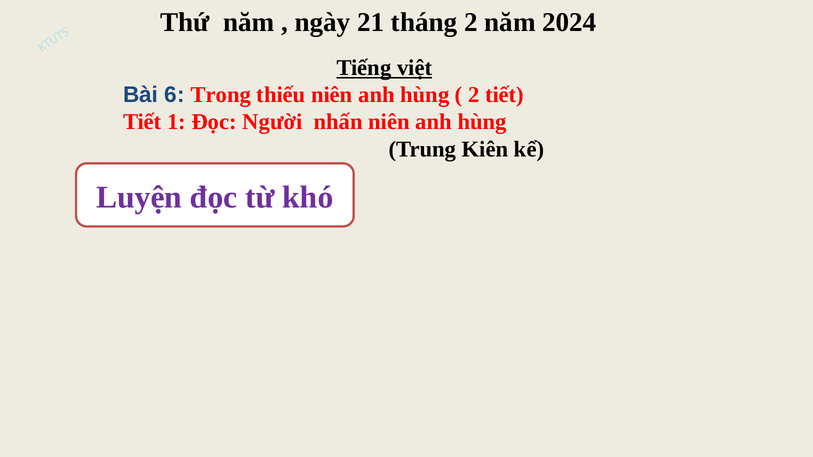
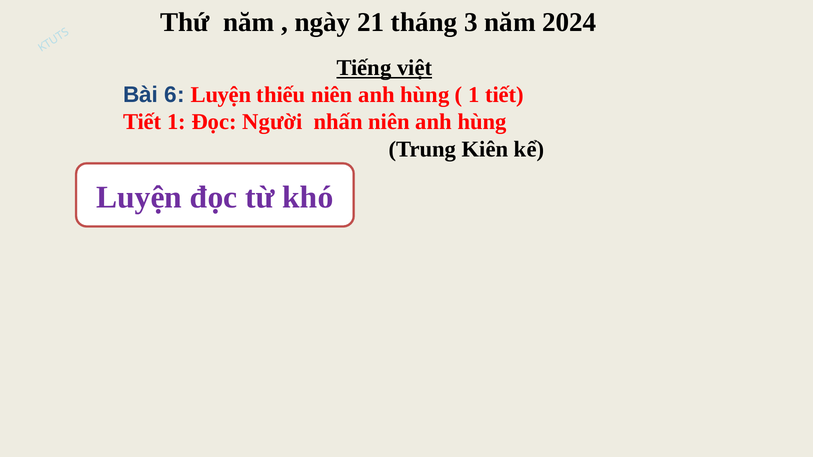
tháng 2: 2 -> 3 (471, 22)
6 Trong: Trong -> Luyện (221, 95)
2: 2 -> 1 (474, 95)
